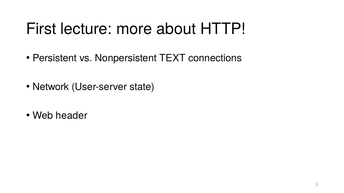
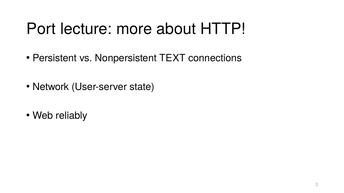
First: First -> Port (41, 29)
header: header -> reliably (72, 116)
